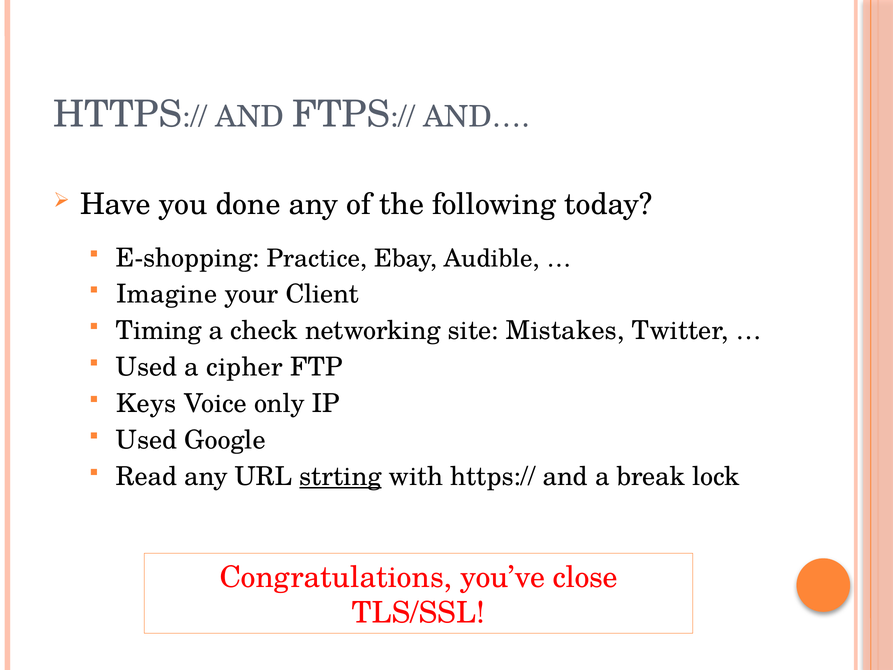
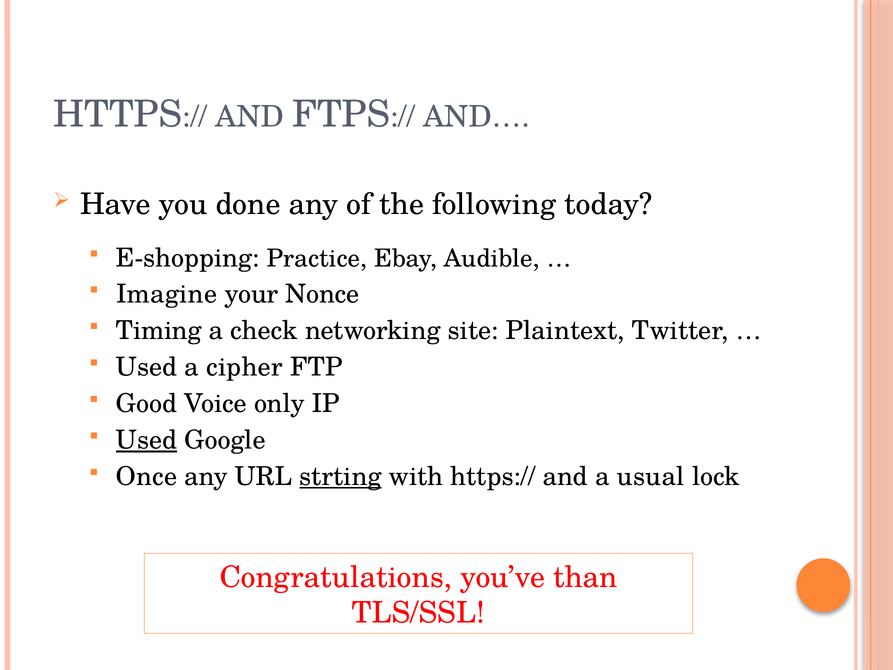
Client: Client -> Nonce (322, 294)
Mistakes: Mistakes -> Plaintext (565, 331)
Keys: Keys -> Good (147, 404)
Used underline: none -> present (147, 440)
Read: Read -> Once (147, 477)
break: break -> usual (651, 477)
close: close -> than (585, 577)
